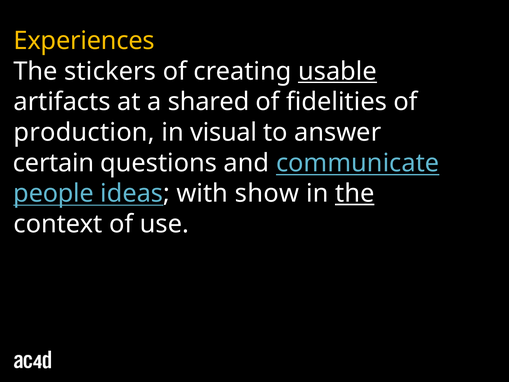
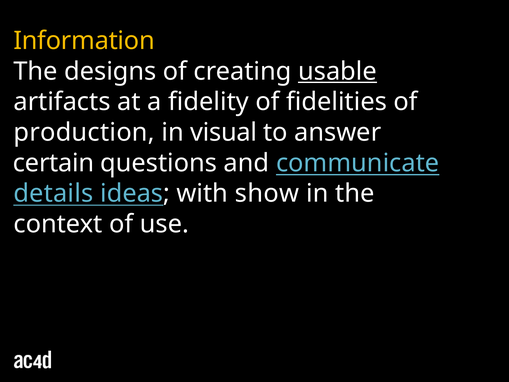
Experiences: Experiences -> Information (84, 41)
stickers: stickers -> designs (110, 71)
shared: shared -> fidelity (209, 102)
people: people -> details (53, 193)
the underline: present -> none (355, 193)
